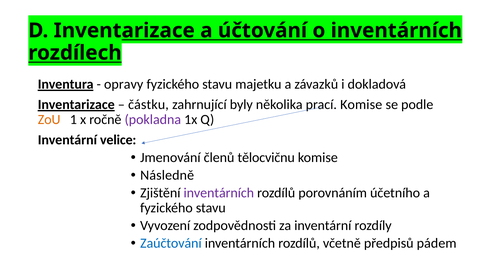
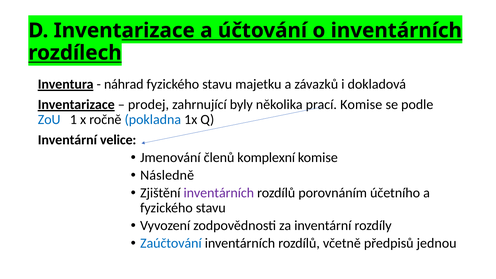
opravy: opravy -> náhrad (124, 84)
částku: částku -> prodej (148, 105)
ZoU colour: orange -> blue (49, 120)
pokladna colour: purple -> blue (153, 120)
tělocvičnu: tělocvičnu -> komplexní (266, 158)
pádem: pádem -> jednou (437, 243)
